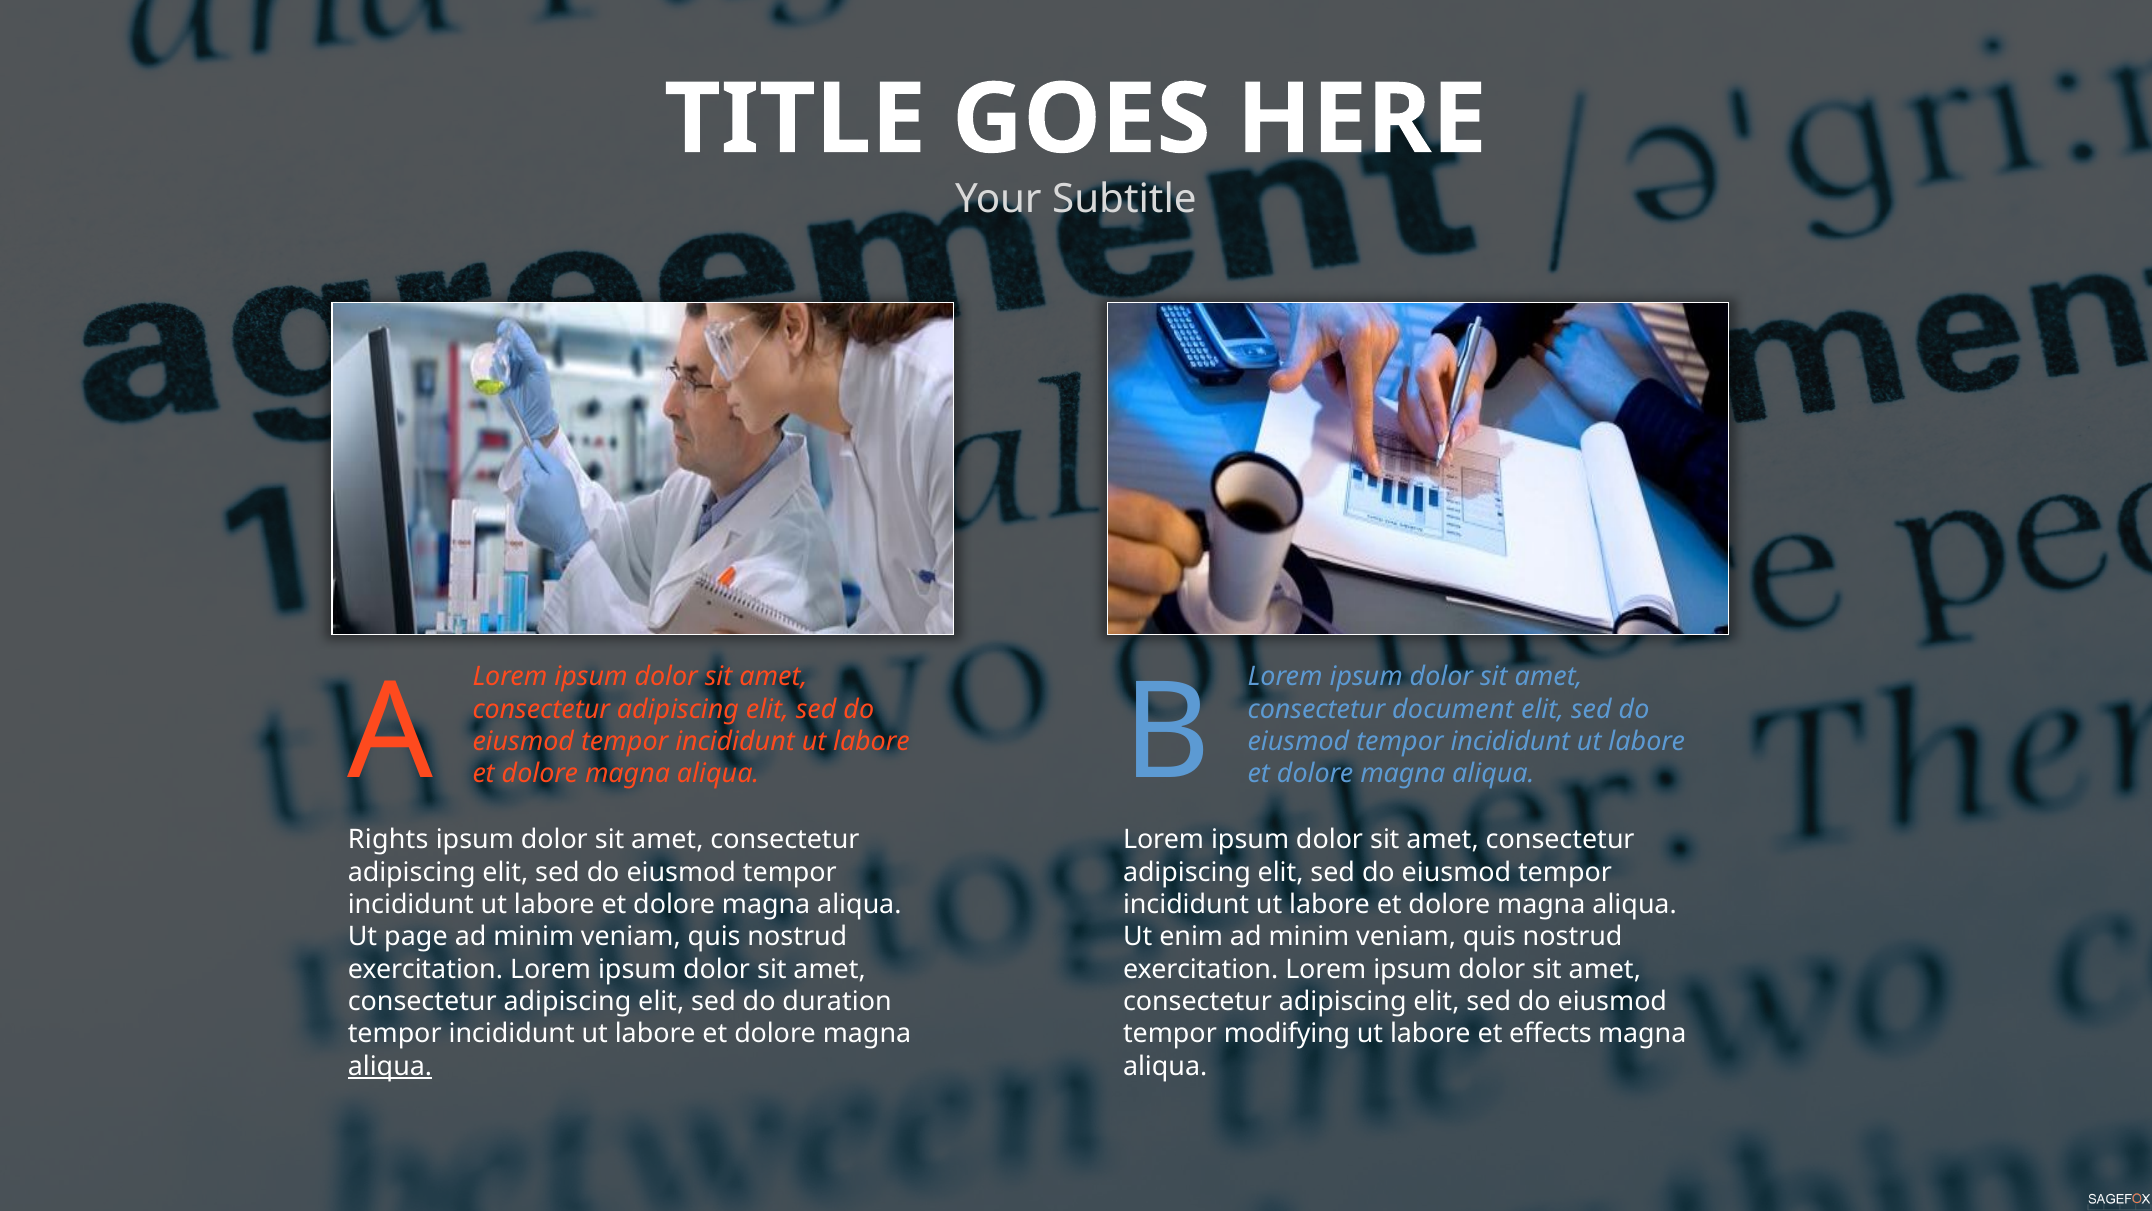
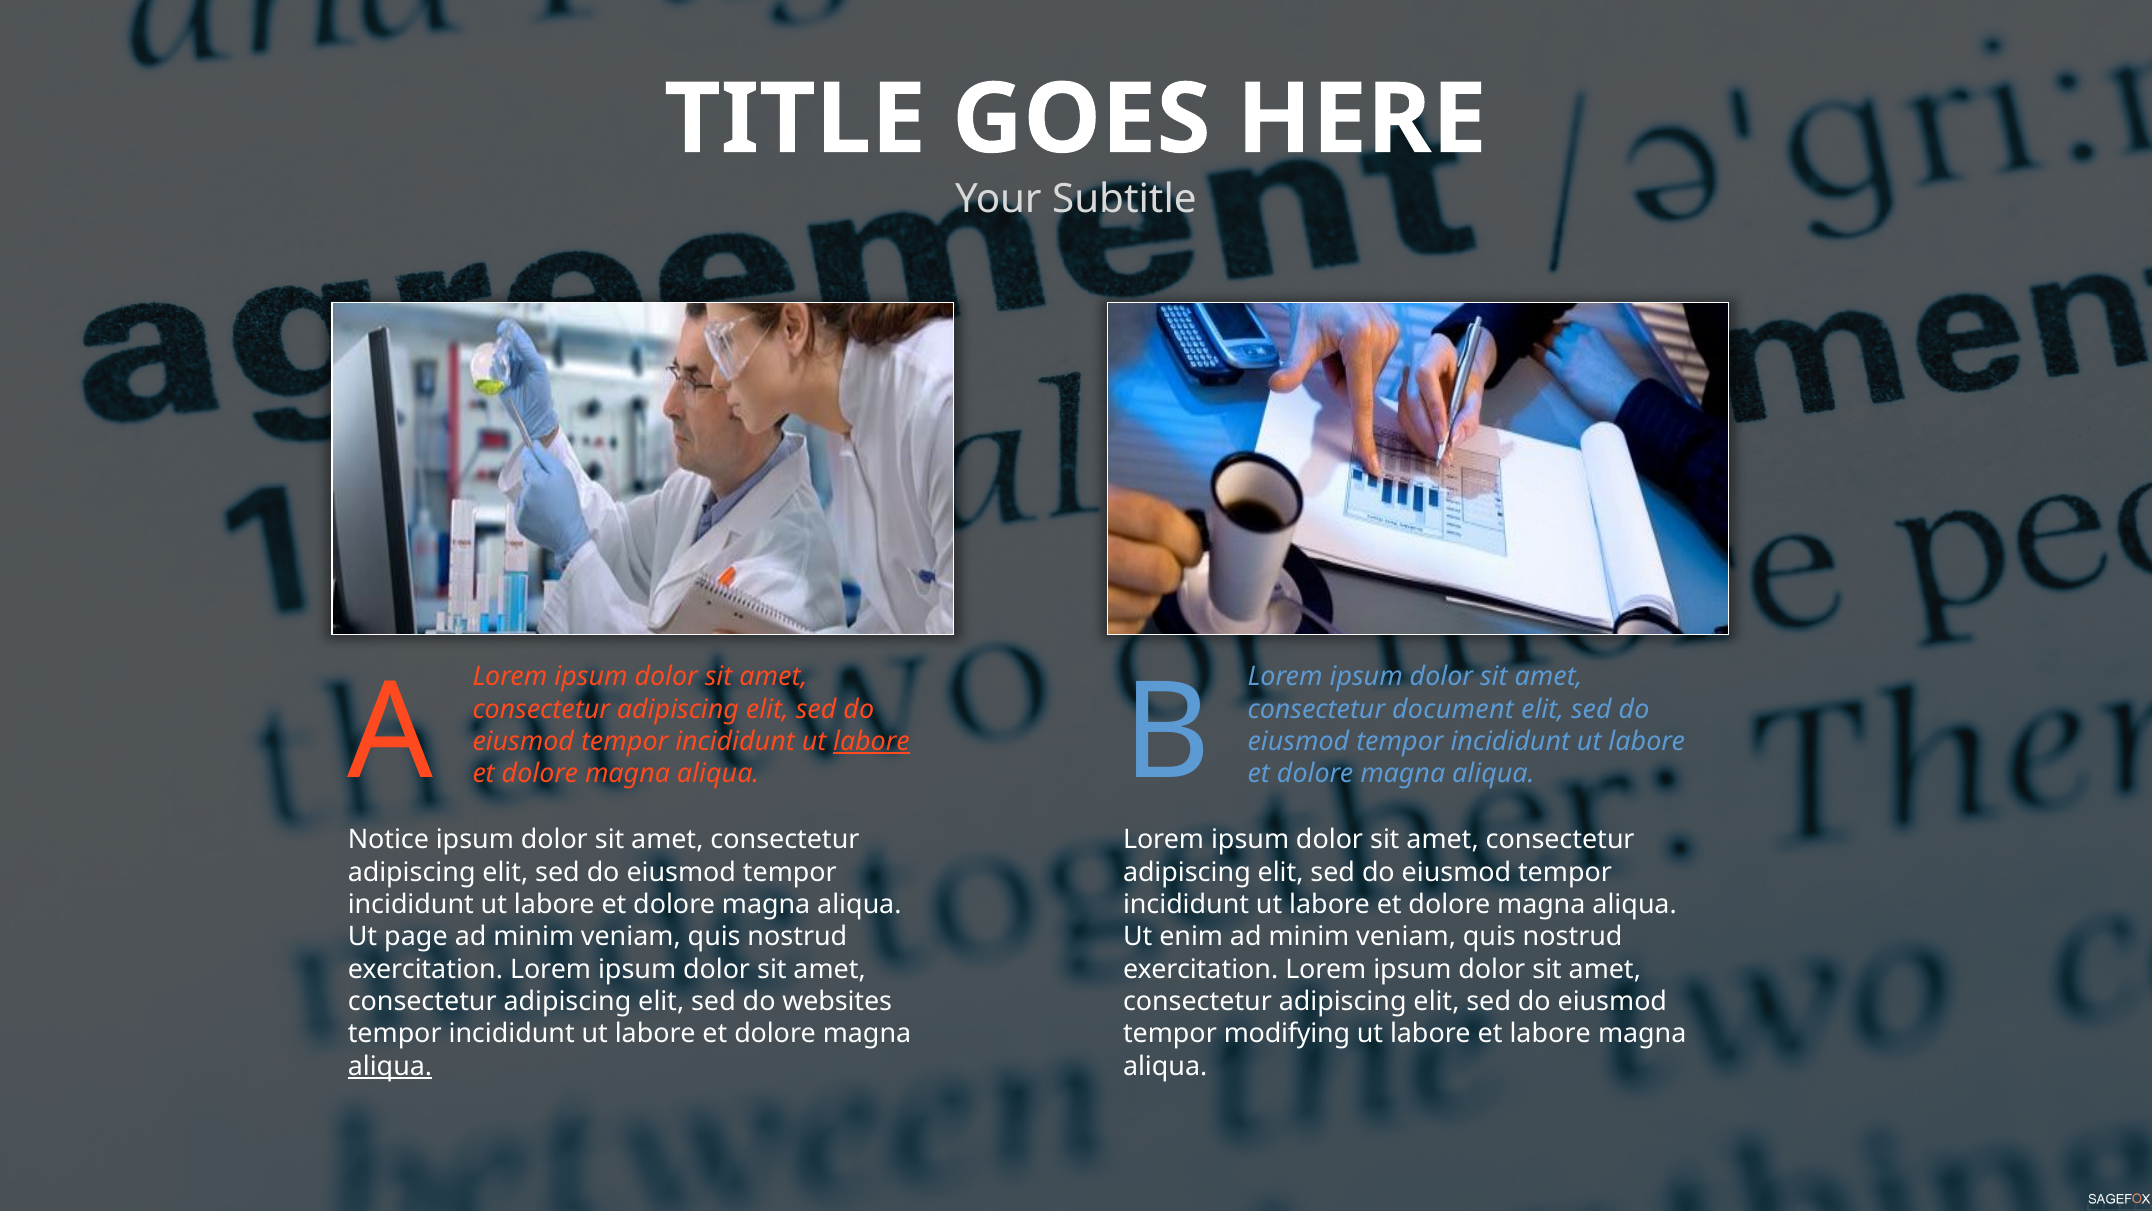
labore underline: none -> present (871, 741)
Rights: Rights -> Notice (388, 840)
duration: duration -> websites (837, 1001)
et effects: effects -> labore (1550, 1033)
